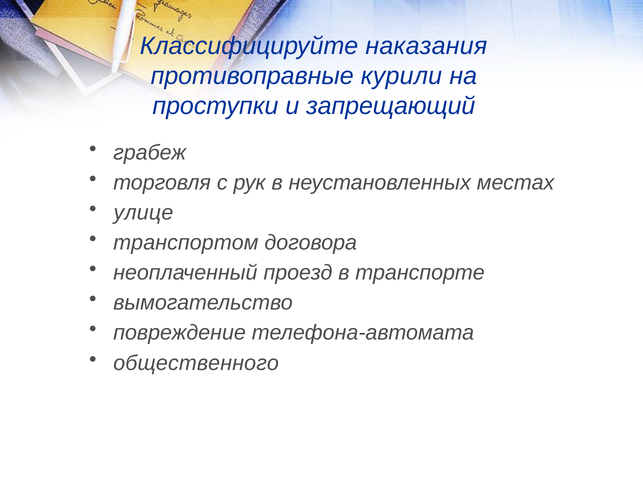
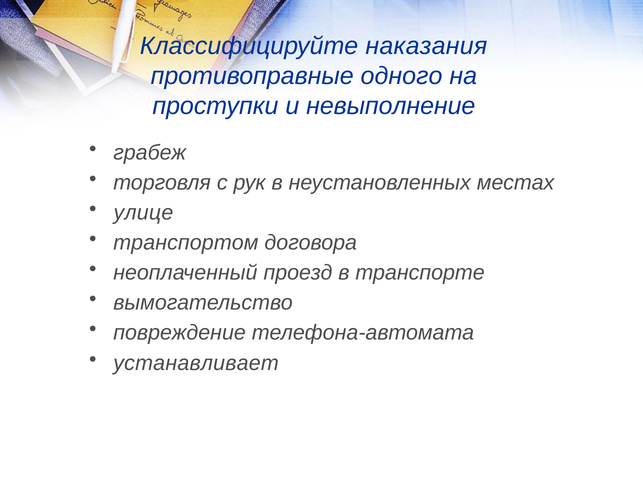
курили: курили -> одного (402, 76)
запрещающий: запрещающий -> невыполнение (391, 106)
общественного: общественного -> устанавливает (196, 362)
